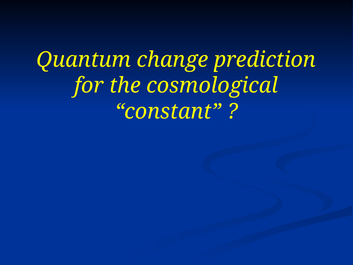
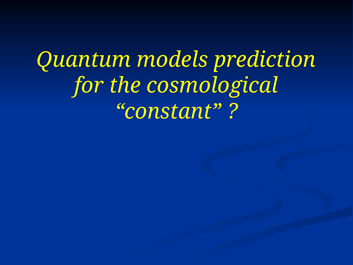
change: change -> models (172, 60)
